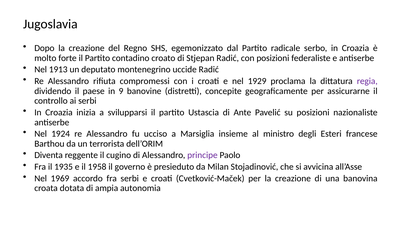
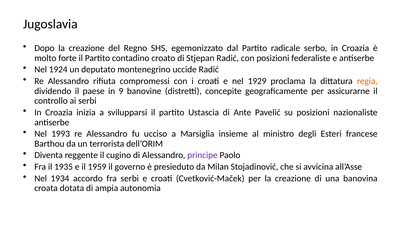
1913: 1913 -> 1924 (58, 70)
regia colour: purple -> orange (367, 81)
1924: 1924 -> 1993 (61, 134)
1958: 1958 -> 1959 (97, 167)
1969: 1969 -> 1934 (60, 179)
